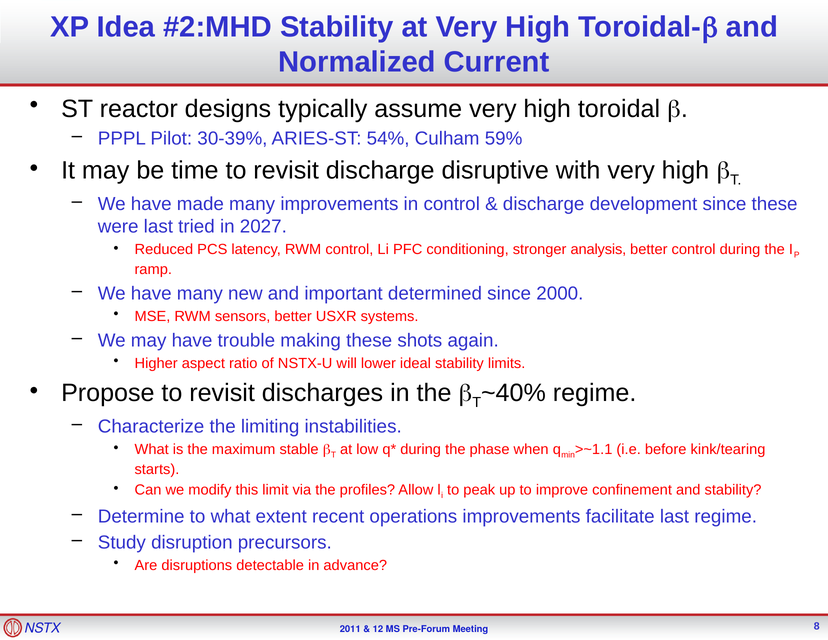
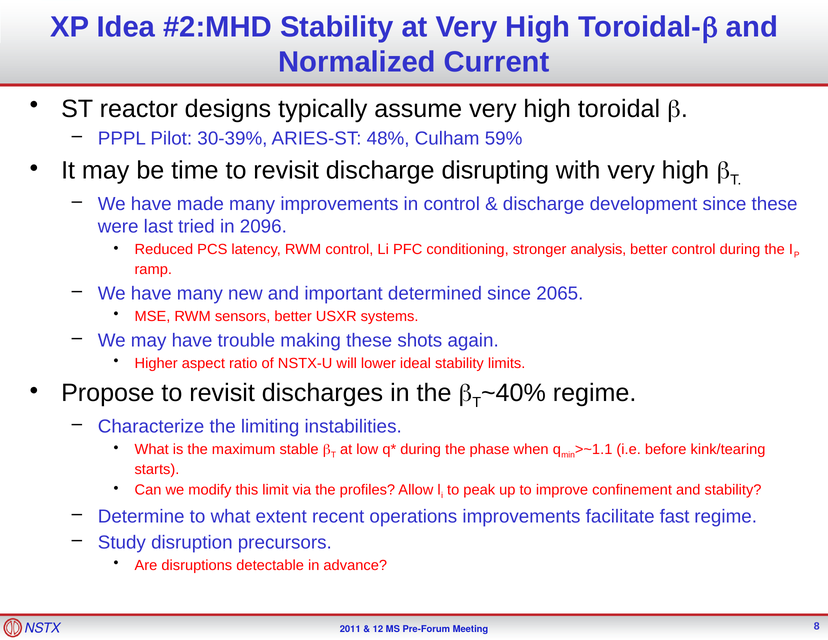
54%: 54% -> 48% (388, 138)
disruptive: disruptive -> disrupting (495, 170)
2027: 2027 -> 2096 (263, 227)
2000: 2000 -> 2065 (560, 294)
facilitate last: last -> fast (675, 516)
